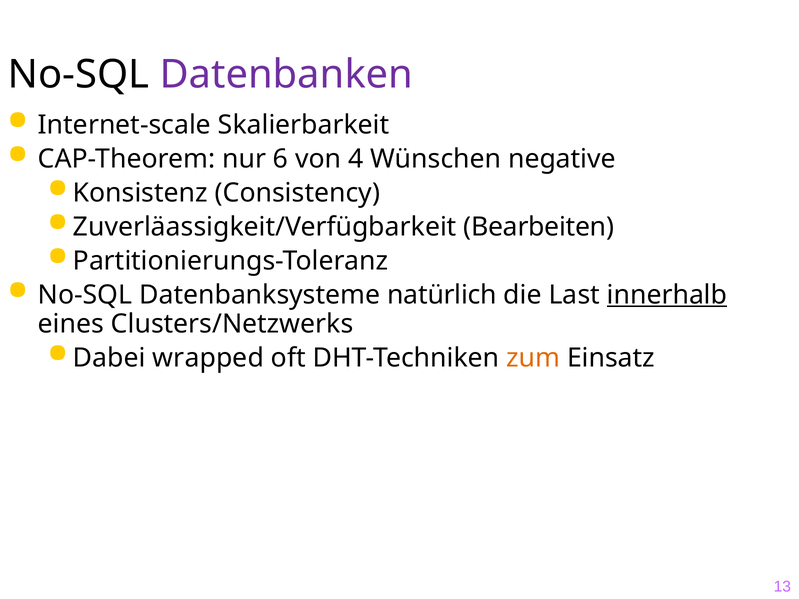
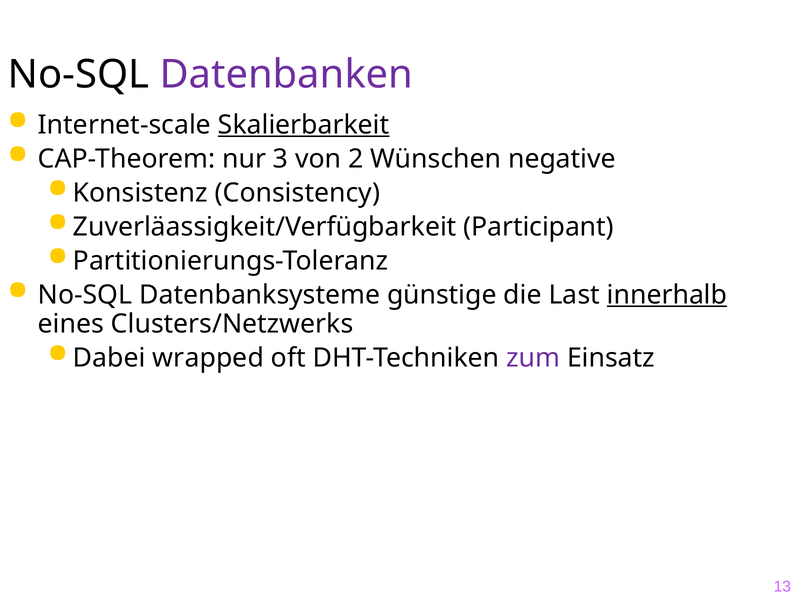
Skalierbarkeit underline: none -> present (304, 125)
6: 6 -> 3 (281, 159)
4: 4 -> 2 (356, 159)
Bearbeiten: Bearbeiten -> Participant (539, 227)
natürlich: natürlich -> günstige (442, 295)
zum colour: orange -> purple (533, 358)
